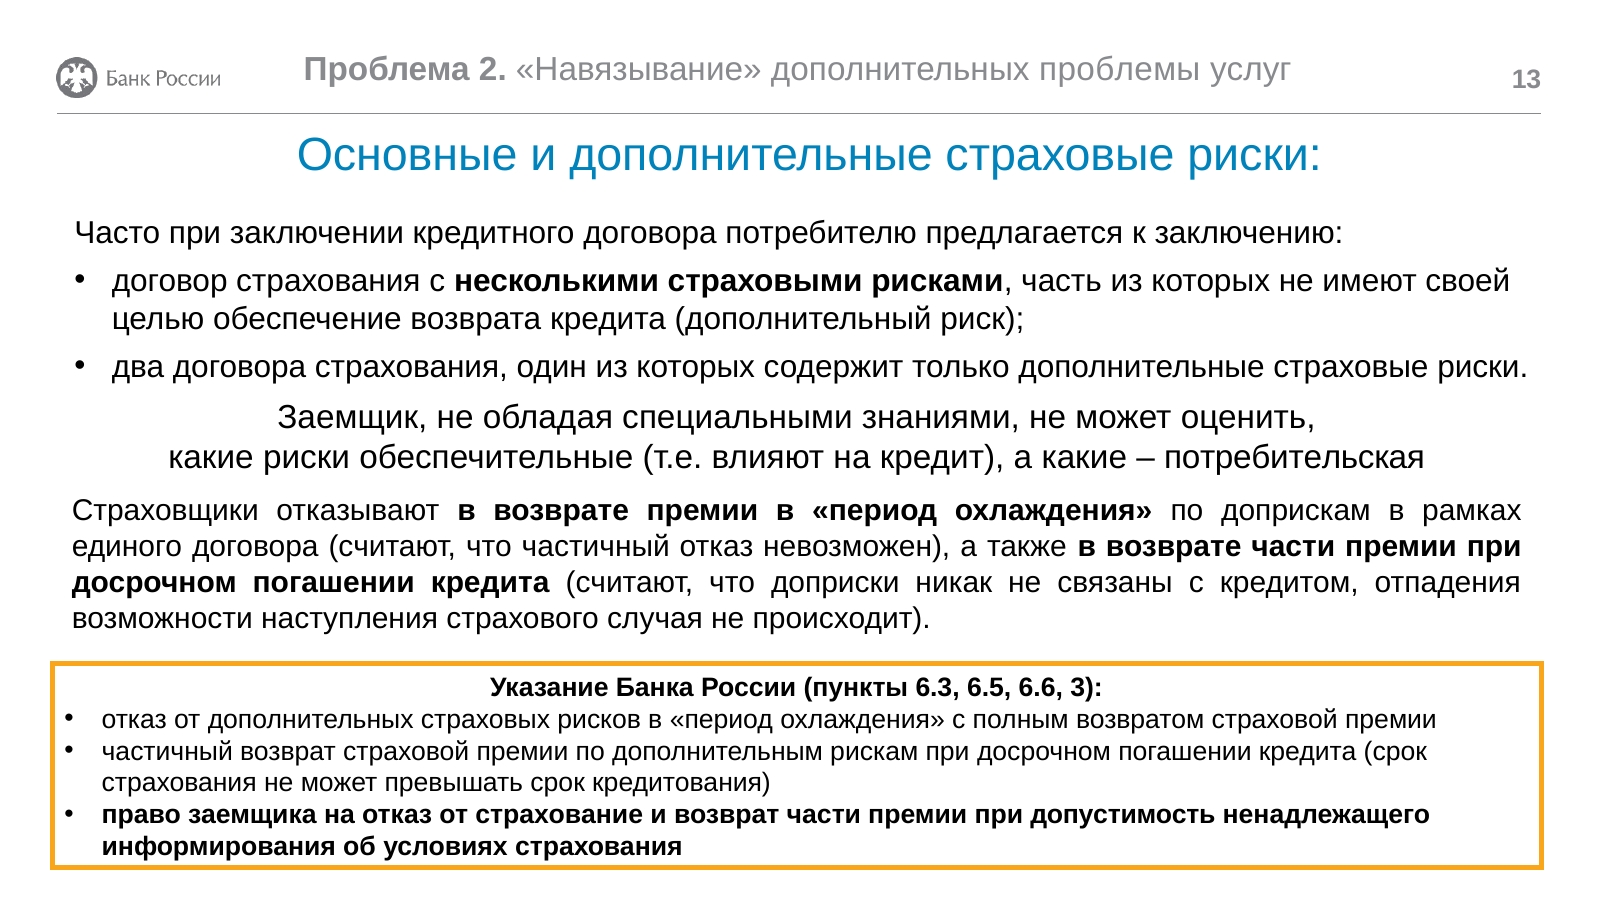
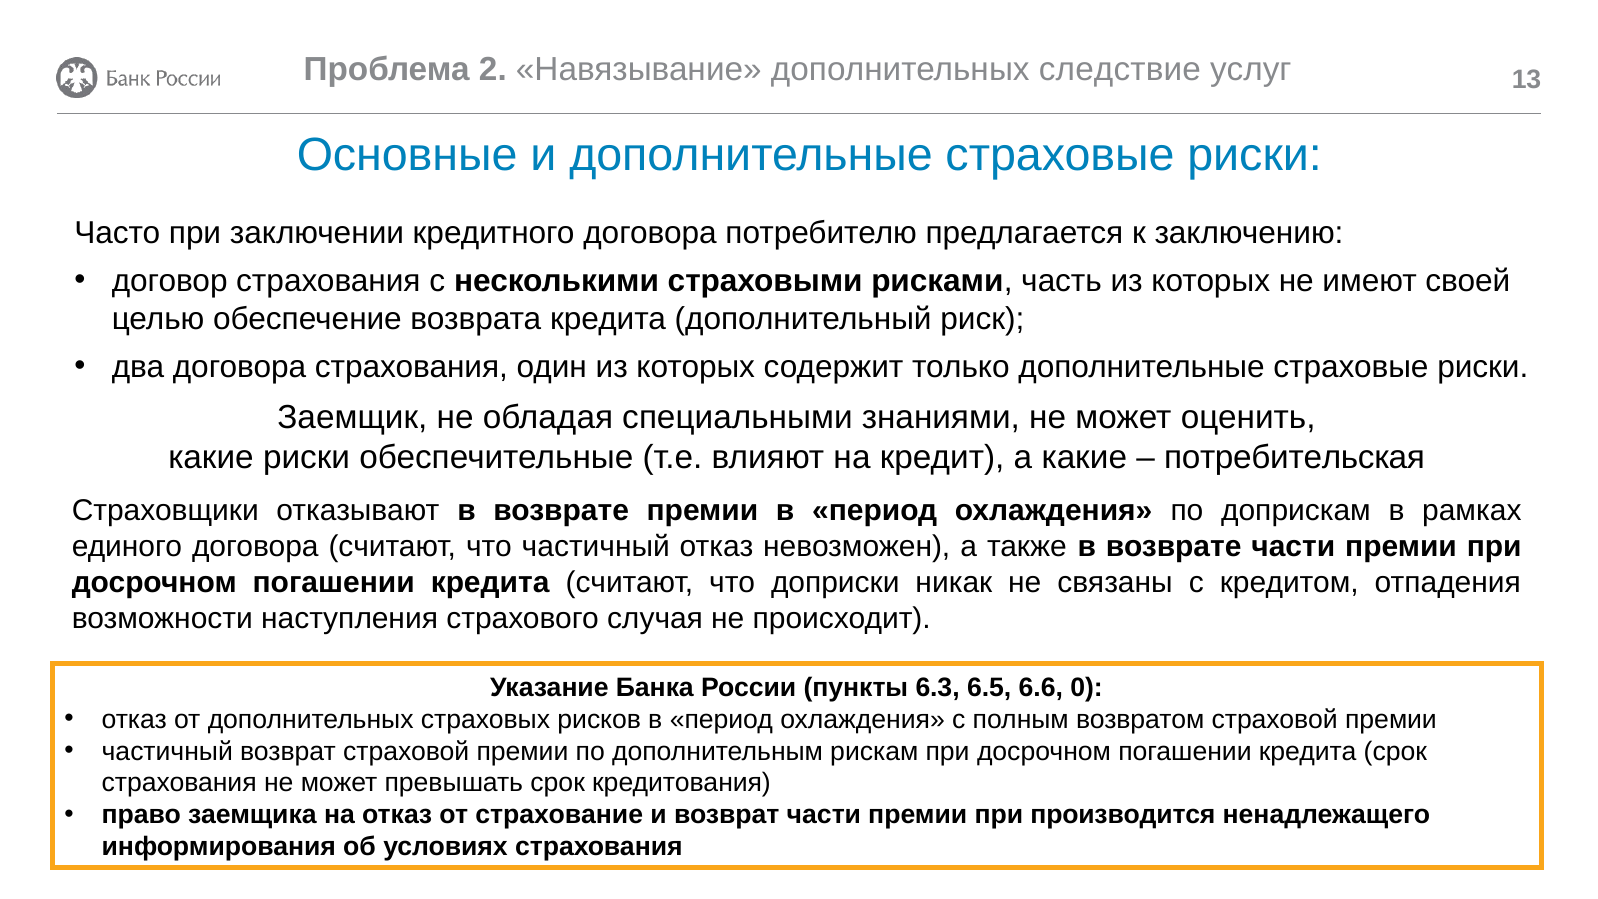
проблемы: проблемы -> следствие (1120, 70)
3: 3 -> 0 (1087, 687)
допустимость: допустимость -> производится (1123, 815)
